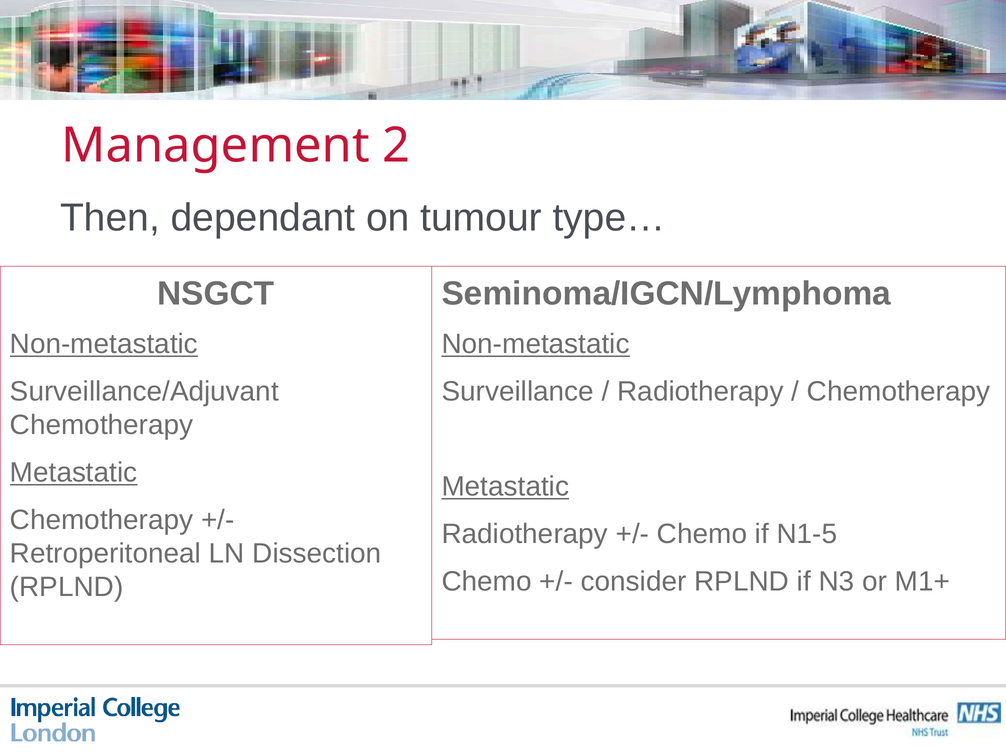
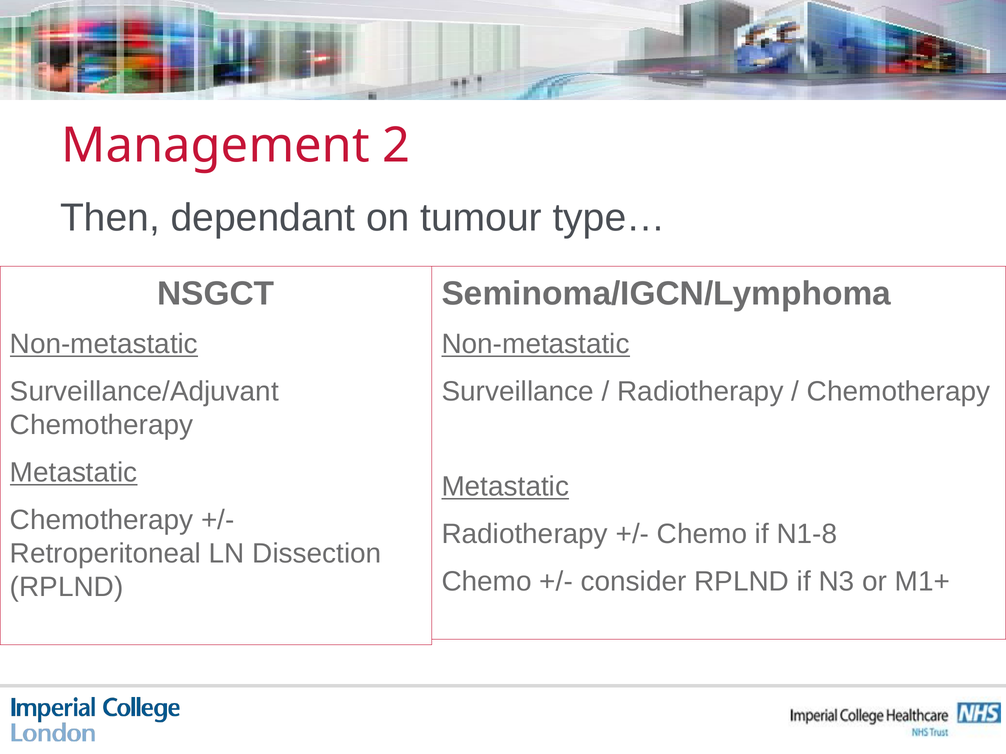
N1-5: N1-5 -> N1-8 (807, 534)
